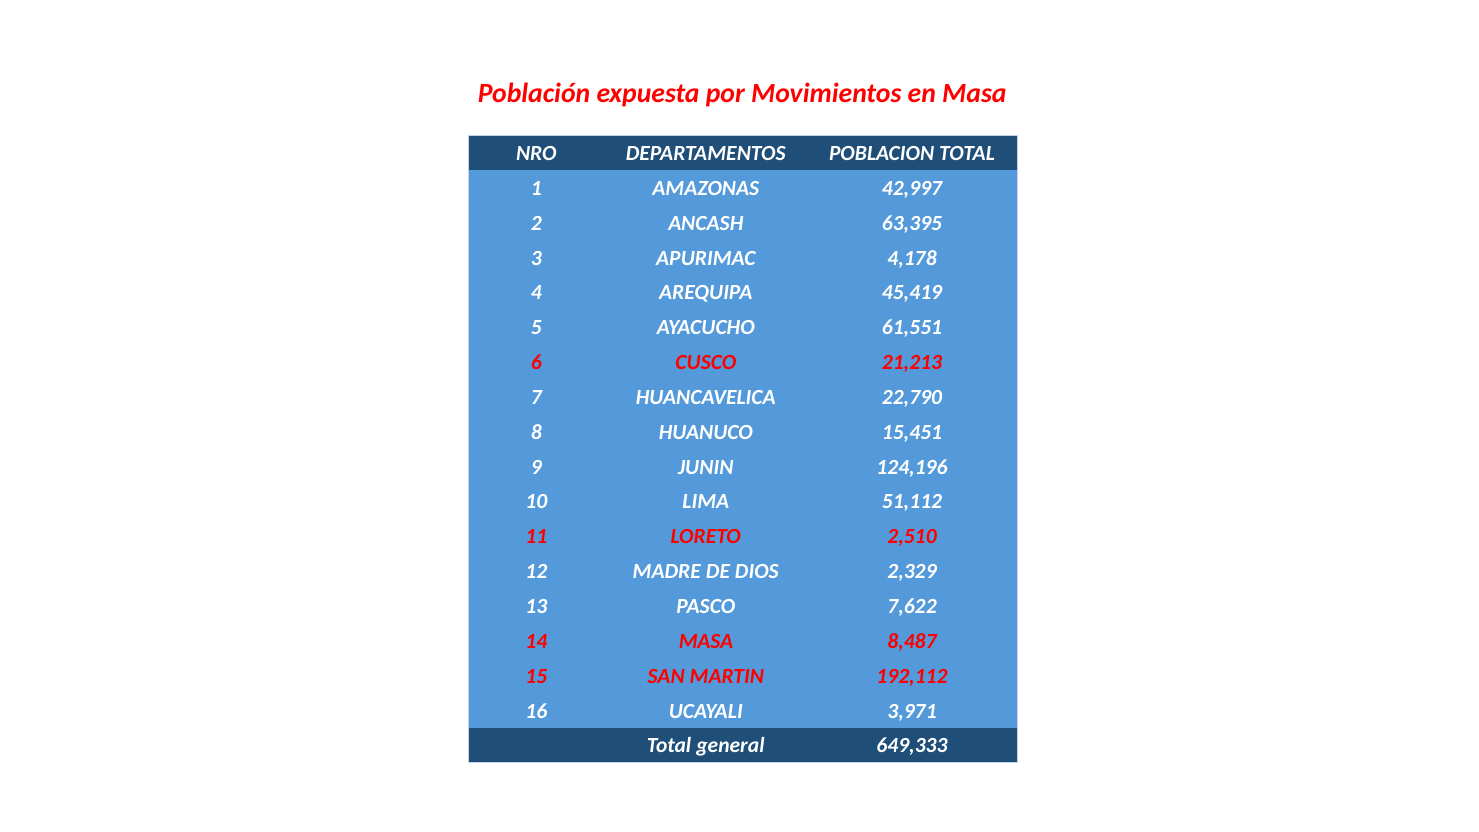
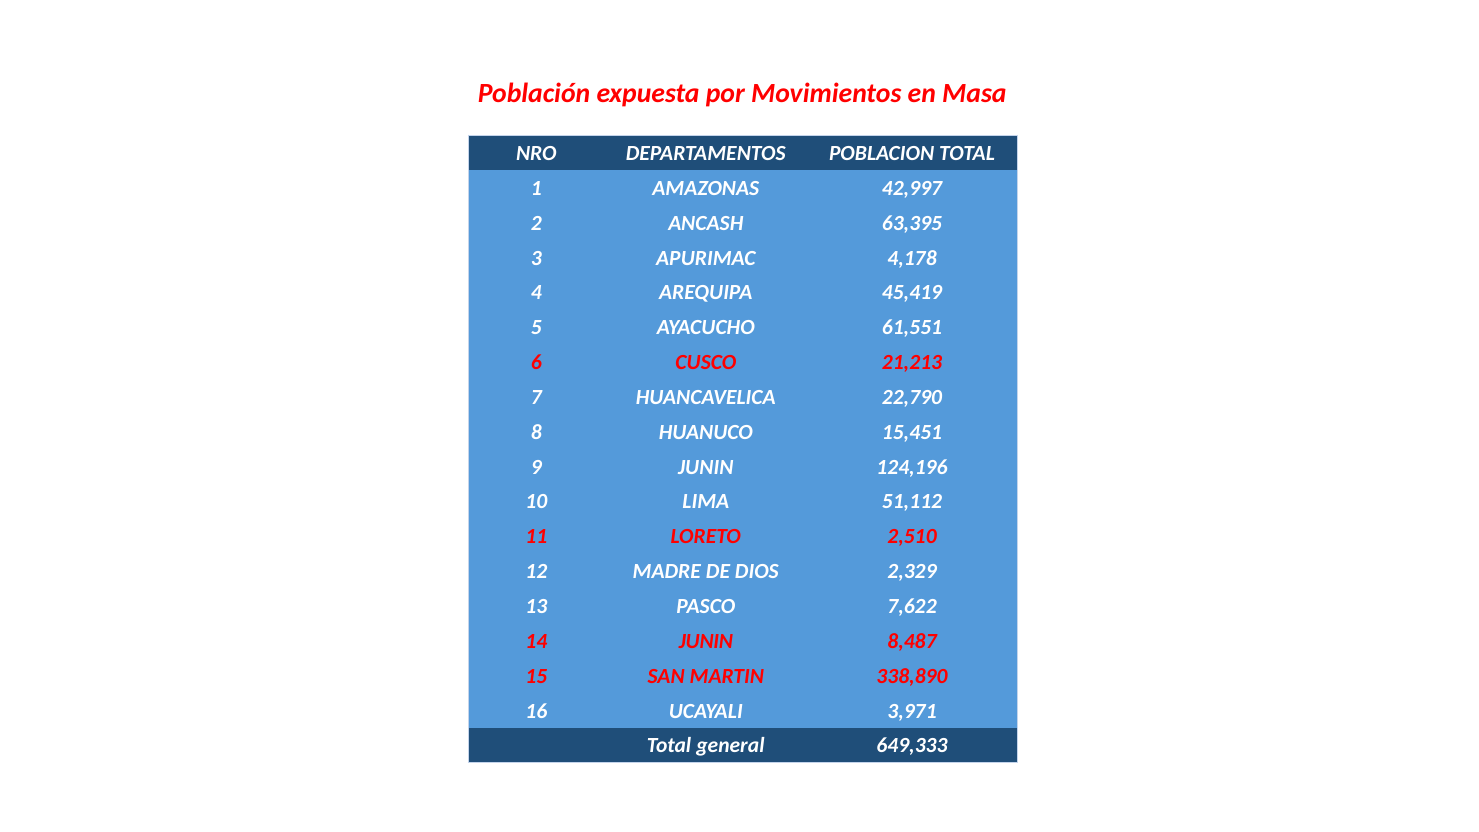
14 MASA: MASA -> JUNIN (706, 641)
192,112: 192,112 -> 338,890 (912, 676)
